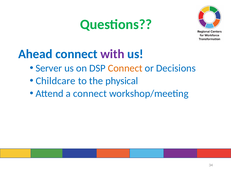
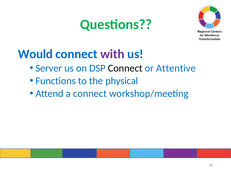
Ahead: Ahead -> Would (35, 54)
Connect colour: orange -> black (125, 68)
Decisions: Decisions -> Attentive (176, 68)
Childcare: Childcare -> Functions (56, 81)
